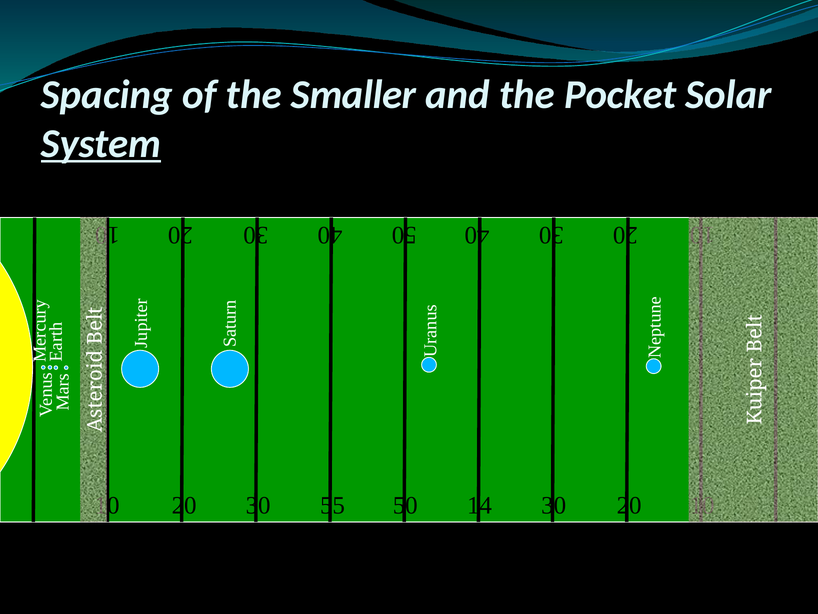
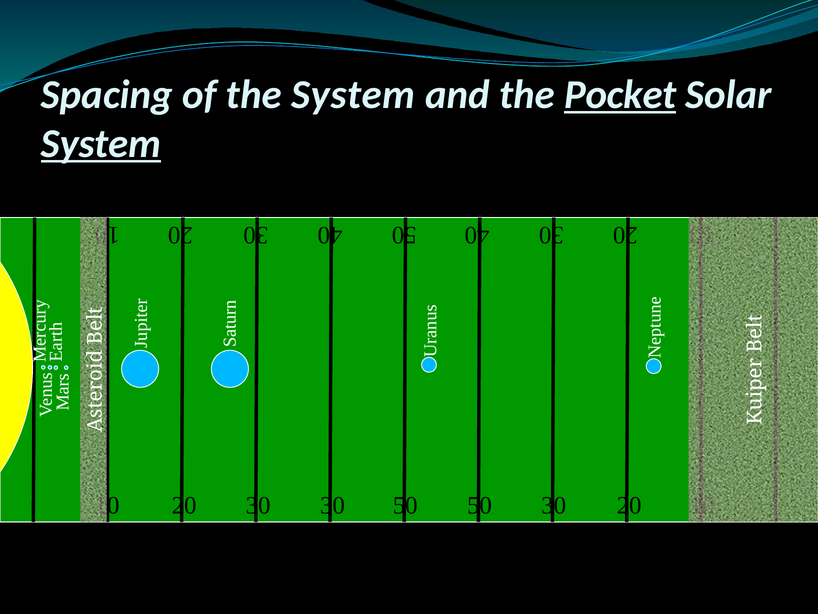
the Smaller: Smaller -> System (353, 94)
Pocket underline: none -> present (620, 94)
30 55: 55 -> 30 (333, 505)
50 14: 14 -> 50 (480, 505)
